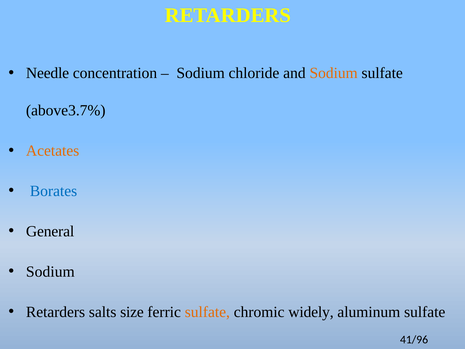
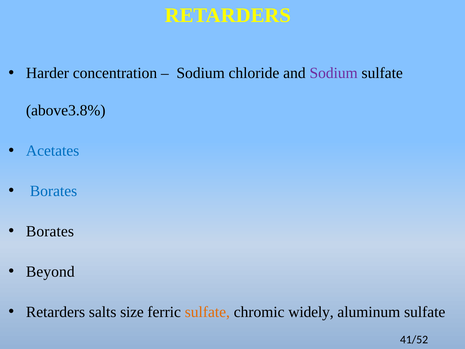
Needle: Needle -> Harder (47, 73)
Sodium colour: orange -> purple (334, 73)
above3.7%: above3.7% -> above3.8% (66, 110)
Acetates colour: orange -> blue (53, 151)
General: General -> Borates (50, 231)
Sodium: Sodium -> Beyond (50, 272)
41/96: 41/96 -> 41/52 (414, 339)
